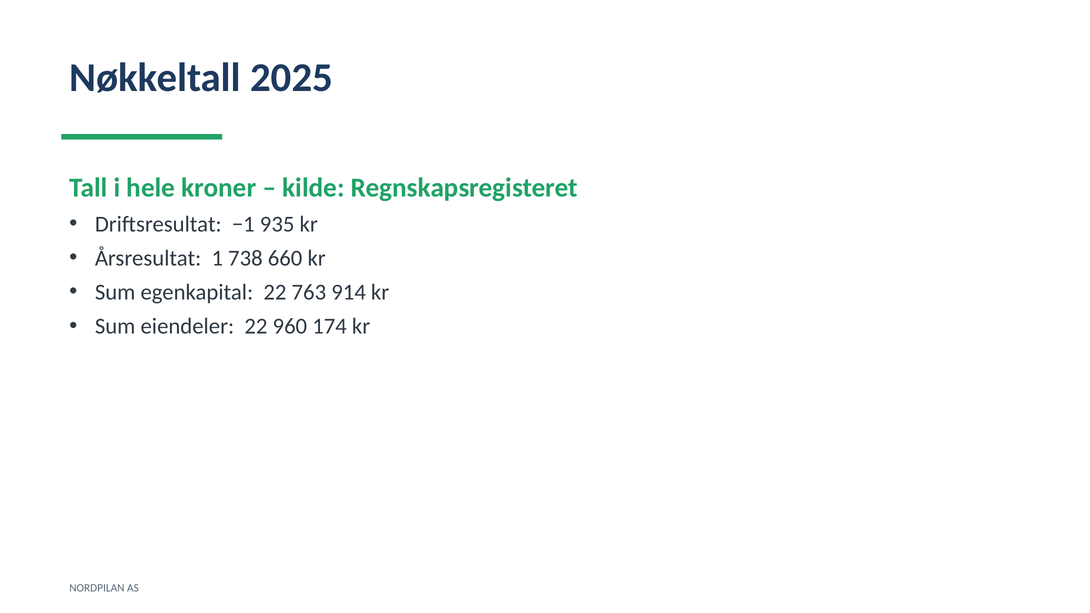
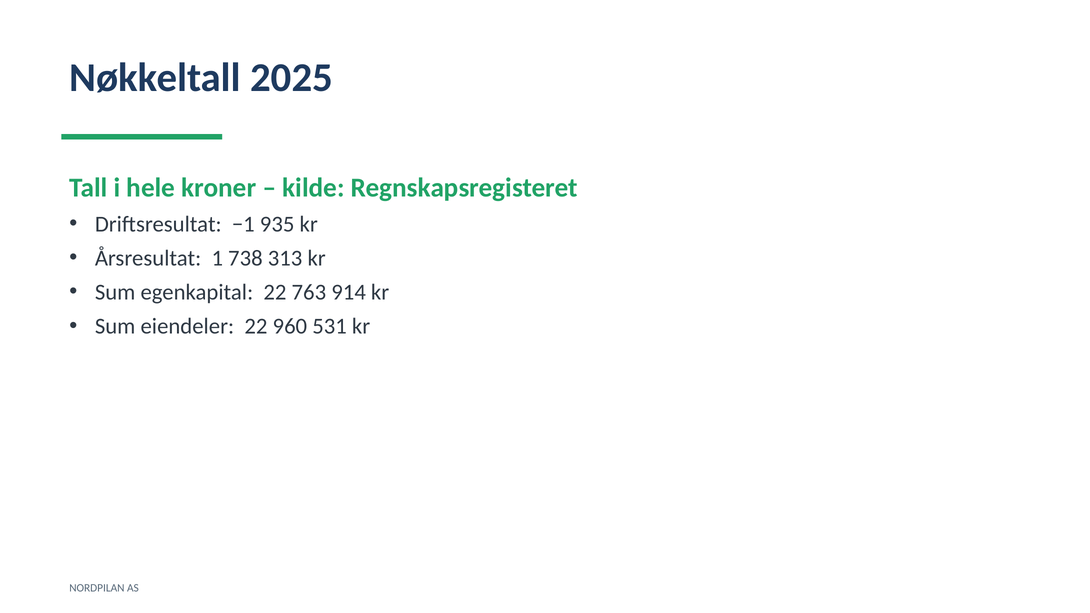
660: 660 -> 313 (285, 258)
174: 174 -> 531 (330, 326)
